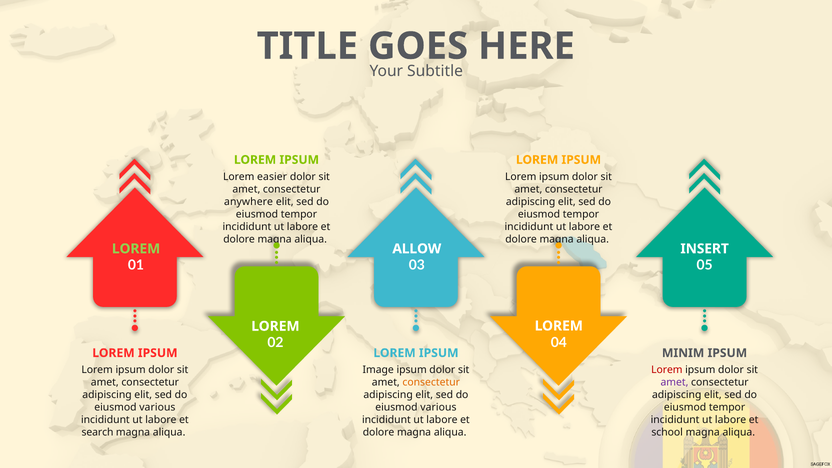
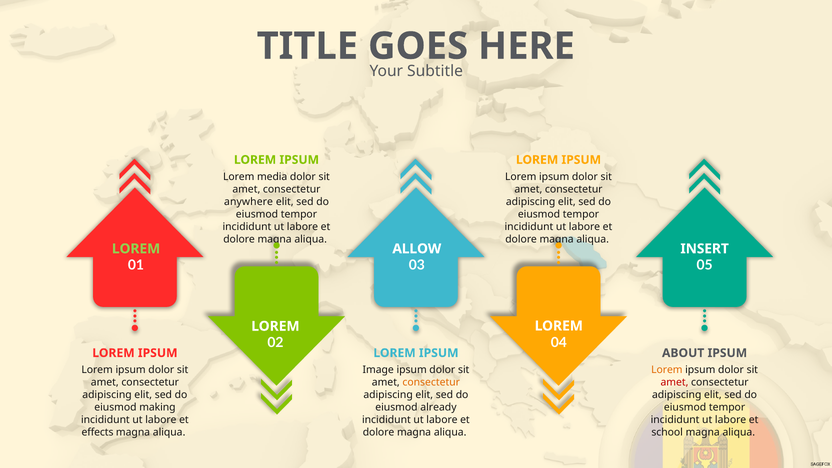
easier: easier -> media (272, 177)
MINIM: MINIM -> ABOUT (683, 353)
Lorem colour: red -> orange (667, 370)
amet colour: purple -> red (674, 383)
various: various -> making (157, 407)
various: various -> already (438, 407)
search: search -> effects (98, 432)
